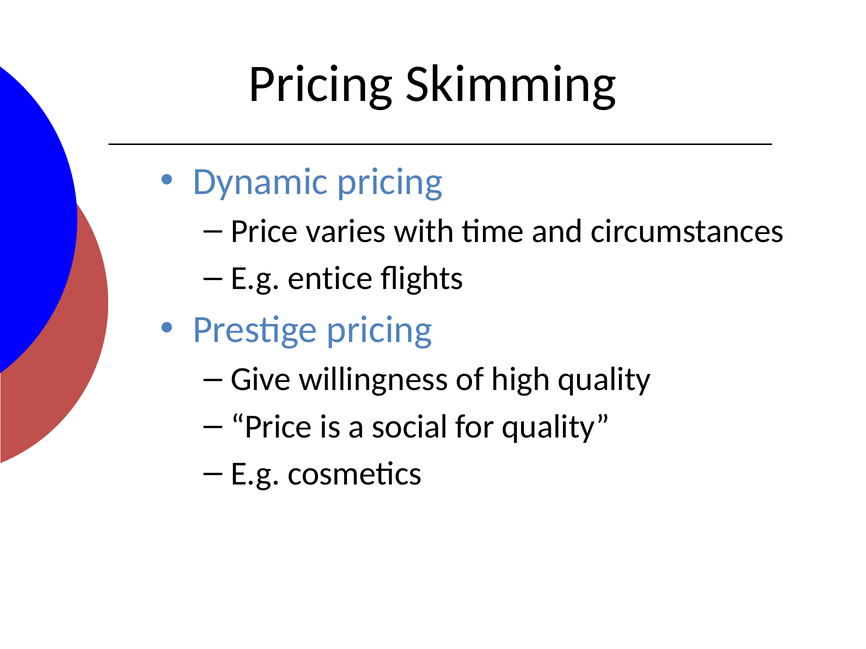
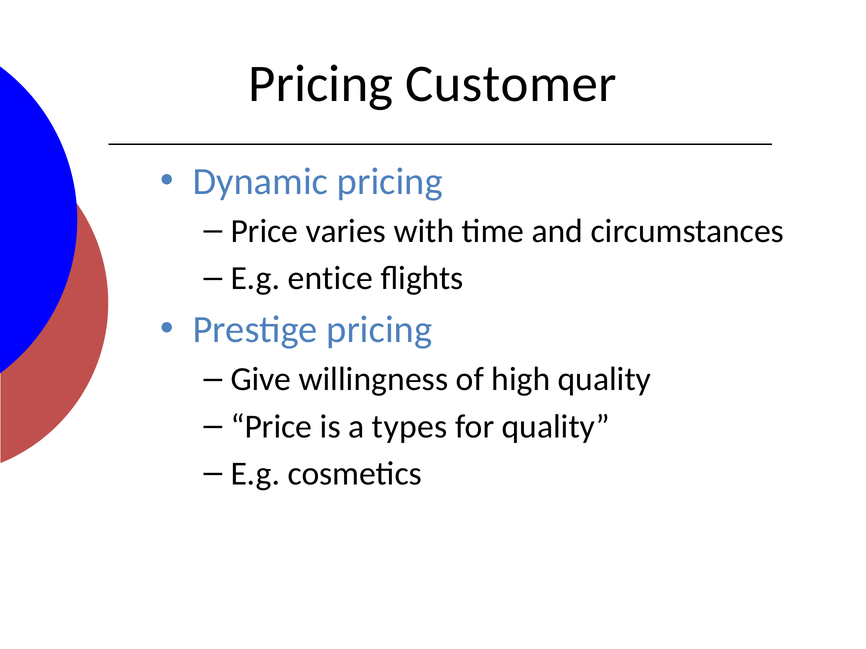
Skimming: Skimming -> Customer (511, 84)
social: social -> types (410, 427)
